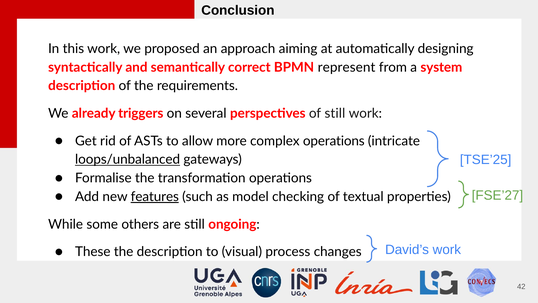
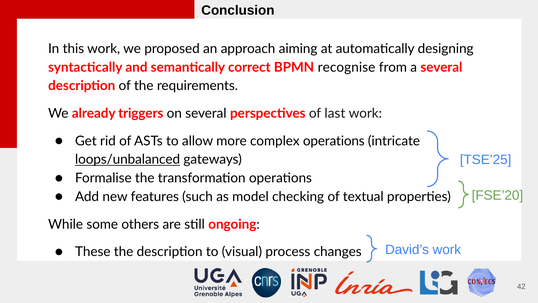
represent: represent -> recognise (347, 67)
a system: system -> several (441, 67)
of still: still -> last (335, 113)
FSE’27: FSE’27 -> FSE’20 (497, 195)
features underline: present -> none (155, 196)
